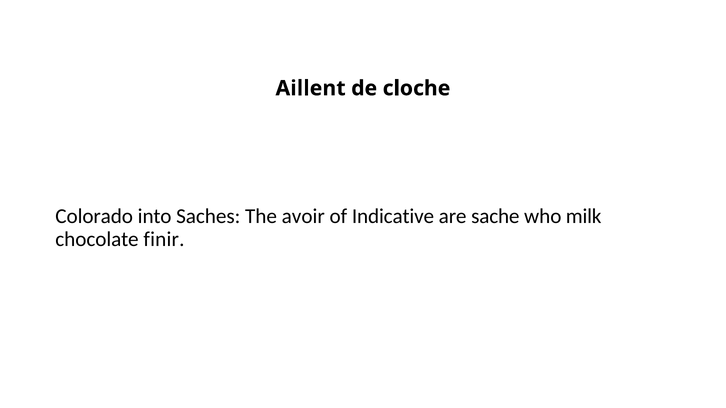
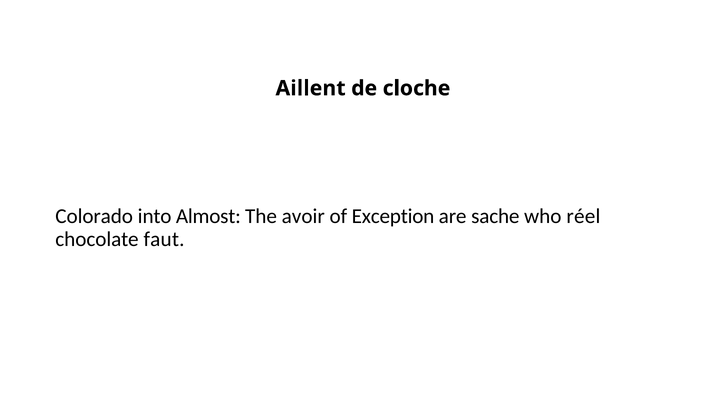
Saches: Saches -> Almost (208, 217)
Indicative: Indicative -> Exception (393, 217)
milk: milk -> réel (583, 217)
finir: finir -> faut (164, 239)
